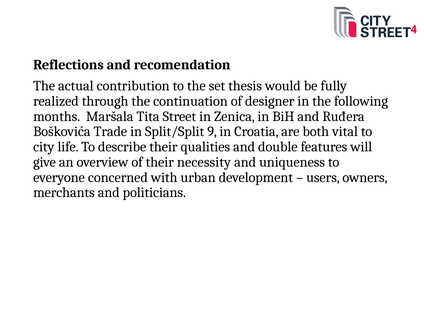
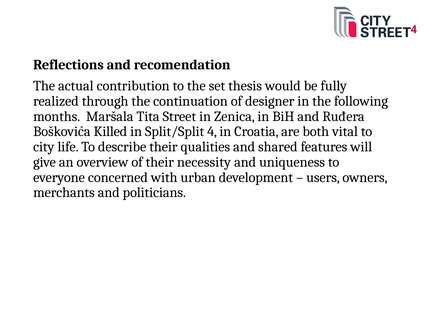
Trade: Trade -> Killed (110, 132)
9: 9 -> 4 (212, 132)
double: double -> shared (278, 147)
